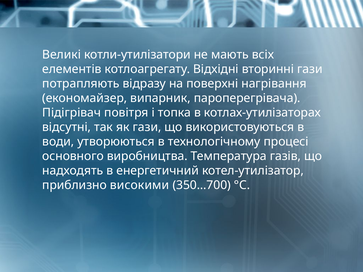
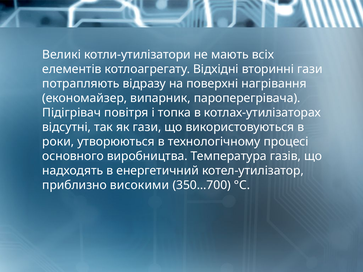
води: води -> роки (58, 142)
